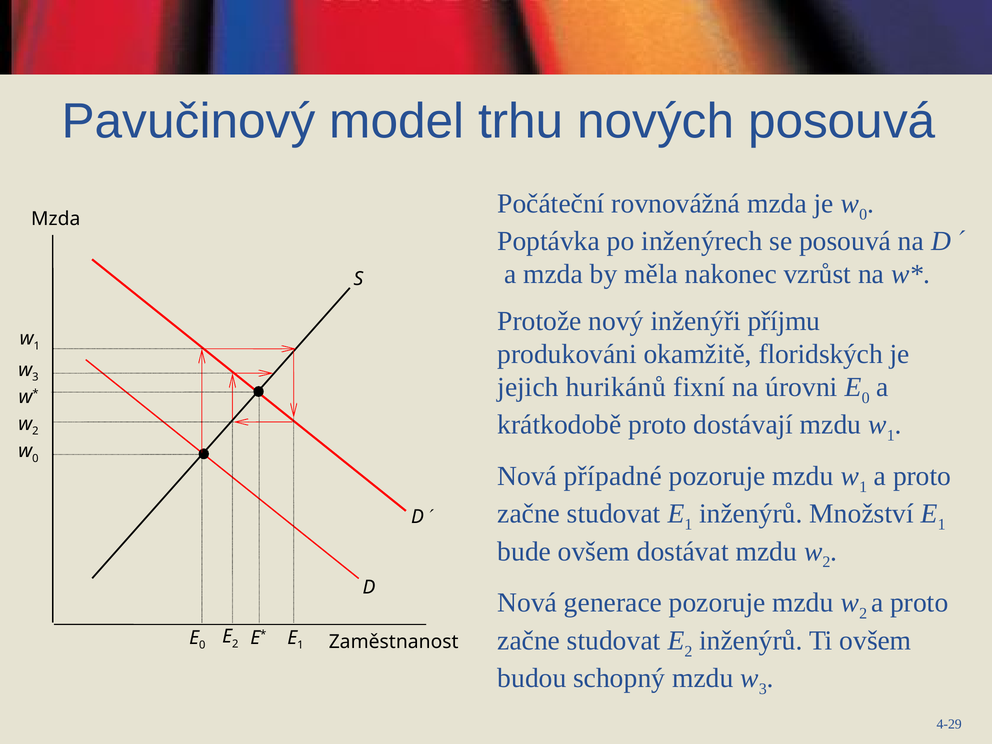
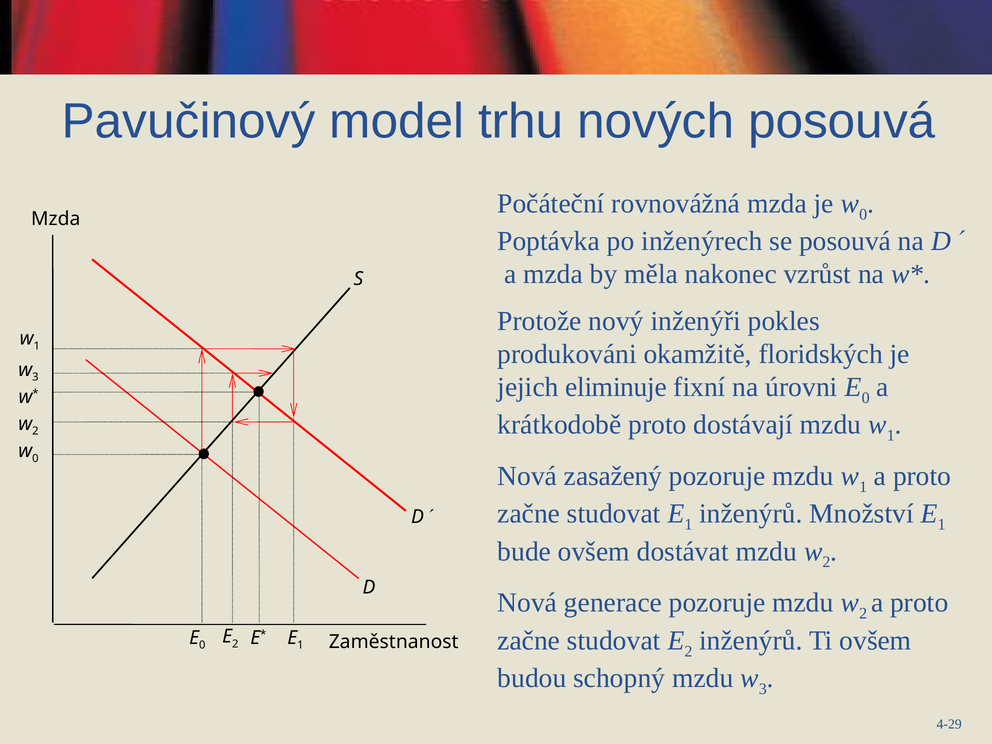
příjmu: příjmu -> pokles (784, 321)
hurikánů: hurikánů -> eliminuje (616, 387)
případné: případné -> zasažený (613, 476)
